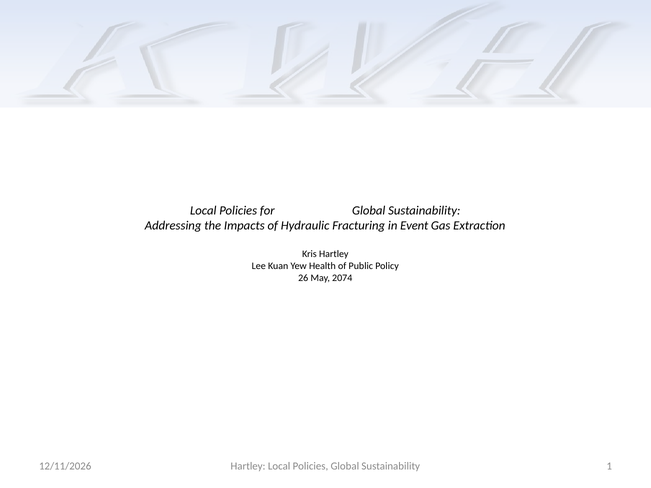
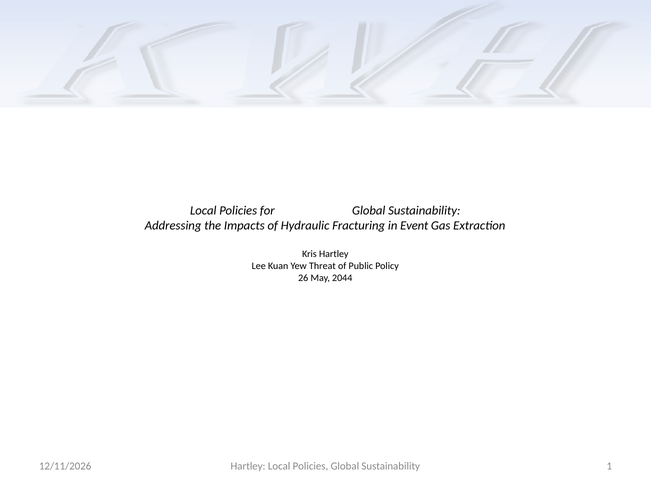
Health: Health -> Threat (322, 266)
2074: 2074 -> 2044 (342, 278)
